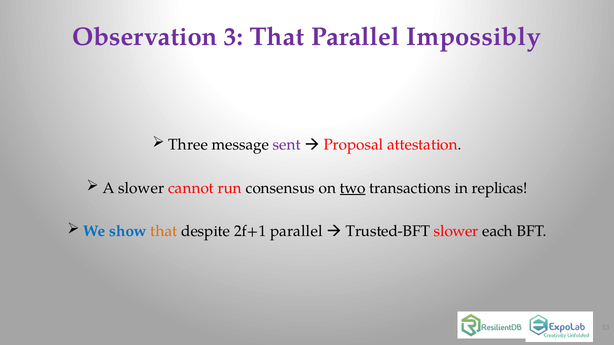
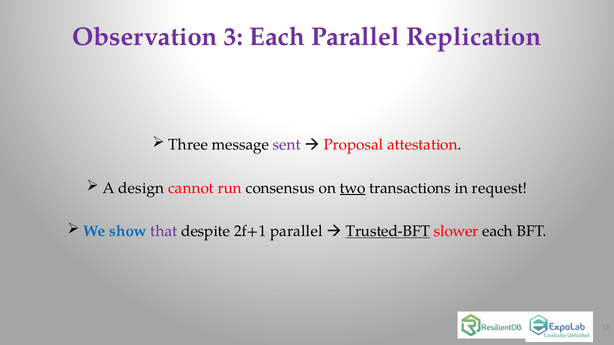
3 That: That -> Each (277, 37)
Impossibly: Impossibly -> Replication (474, 37)
A slower: slower -> design (141, 188)
replicas: replicas -> request (500, 188)
that colour: orange -> purple (164, 231)
Trusted-BFT underline: none -> present (388, 231)
